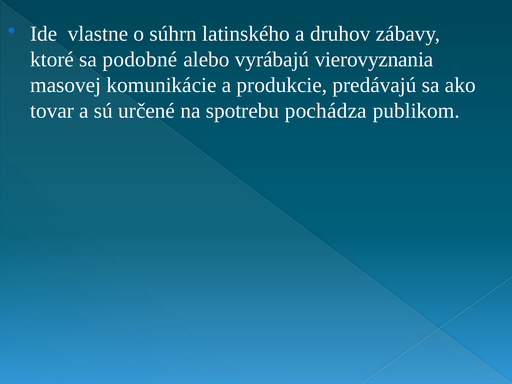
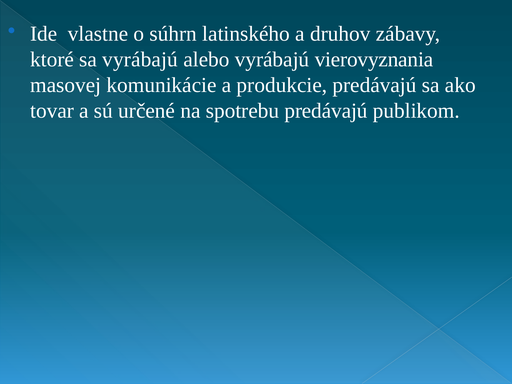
sa podobné: podobné -> vyrábajú (140, 59)
spotrebu pochádza: pochádza -> predávajú (326, 111)
